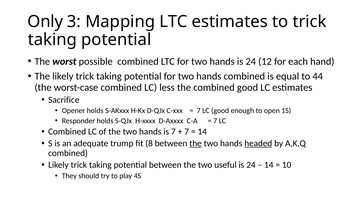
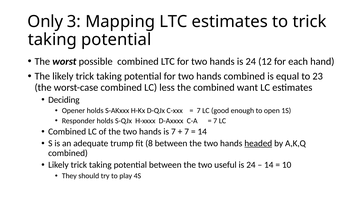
44: 44 -> 23 (318, 76)
combined good: good -> want (247, 87)
Sacrifice: Sacrifice -> Deciding (64, 100)
the underline: present -> none (196, 143)
